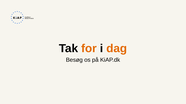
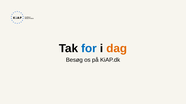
for colour: orange -> blue (89, 49)
